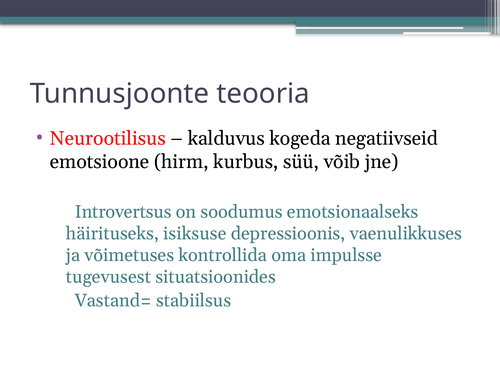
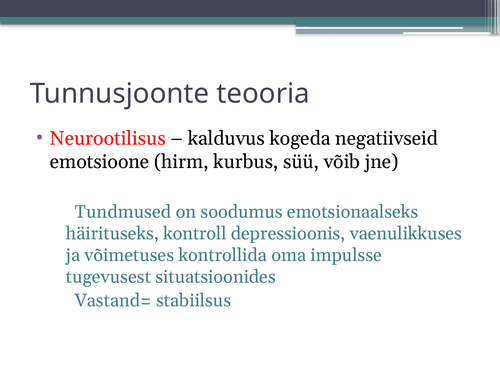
Introvertsus: Introvertsus -> Tundmused (123, 212)
isiksuse: isiksuse -> kontroll (195, 233)
